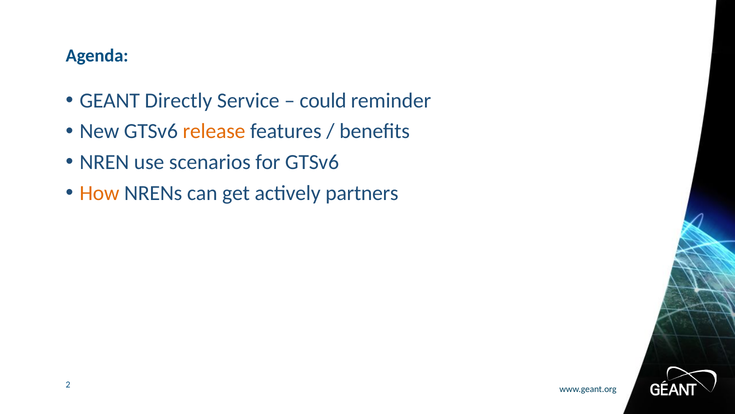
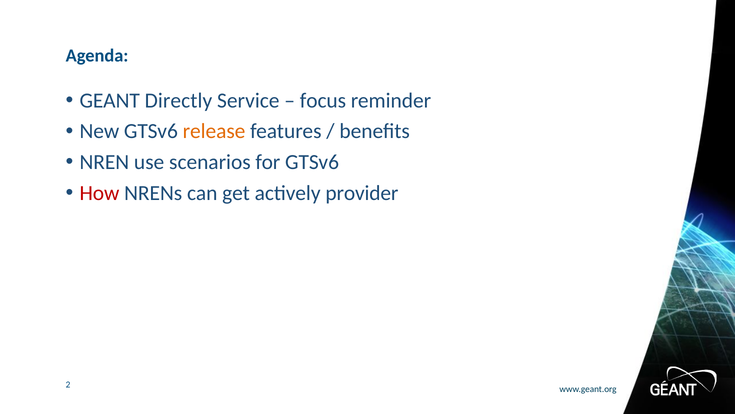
could: could -> focus (323, 100)
How colour: orange -> red (99, 193)
partners: partners -> provider (362, 193)
